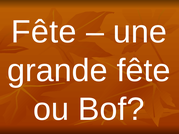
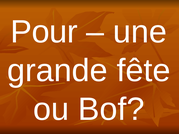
Fête: Fête -> Pour (44, 32)
